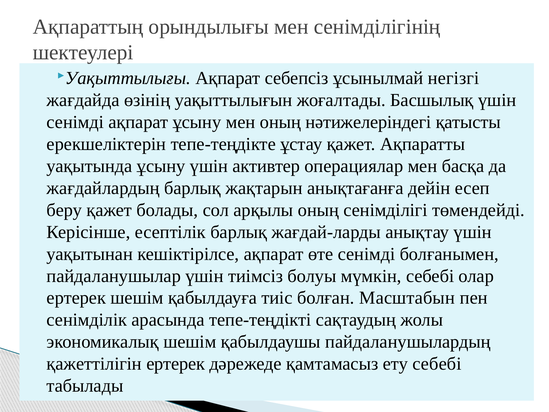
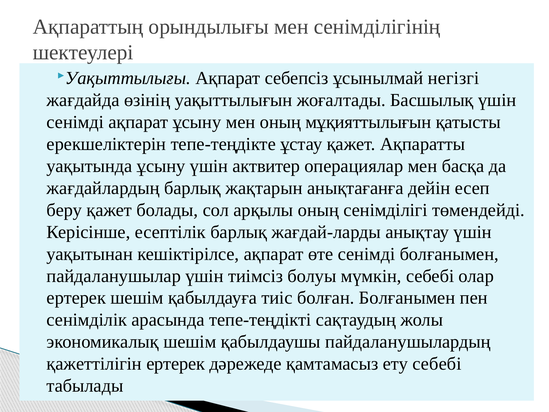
нәтижелеріндегі: нәтижелеріндегі -> мұқияттылығын (368, 122)
активтер: активтер -> актвитер (266, 166)
болған Масштабын: Масштабын -> Болғанымен (407, 298)
